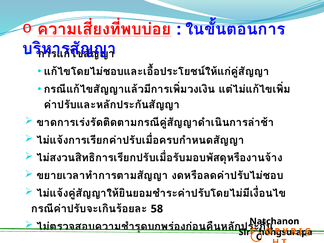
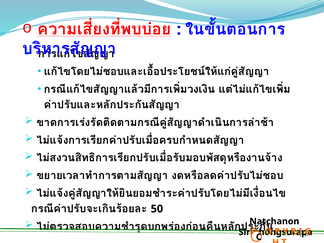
58: 58 -> 50 (157, 209)
